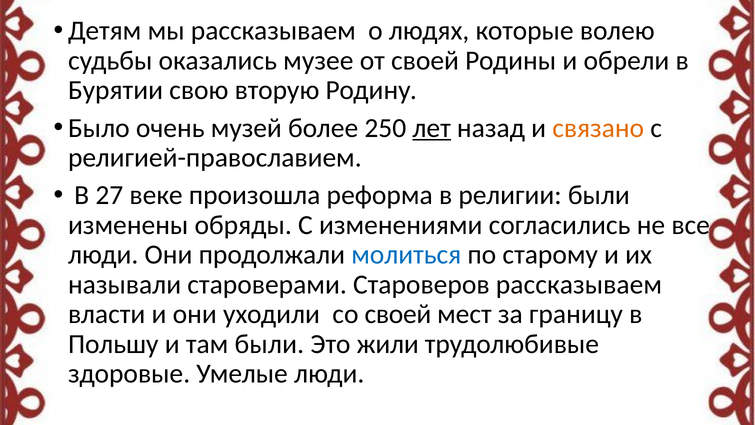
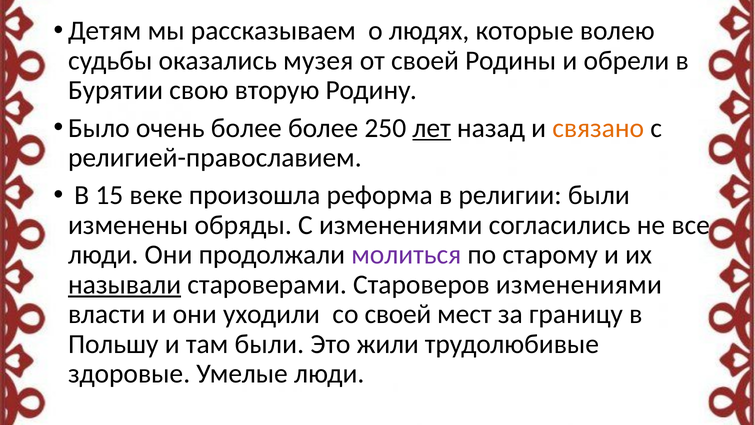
музее: музее -> музея (318, 60)
очень музей: музей -> более (246, 128)
27: 27 -> 15 (109, 195)
молиться colour: blue -> purple (406, 255)
называли underline: none -> present (125, 284)
Староверов рассказываем: рассказываем -> изменениями (579, 284)
